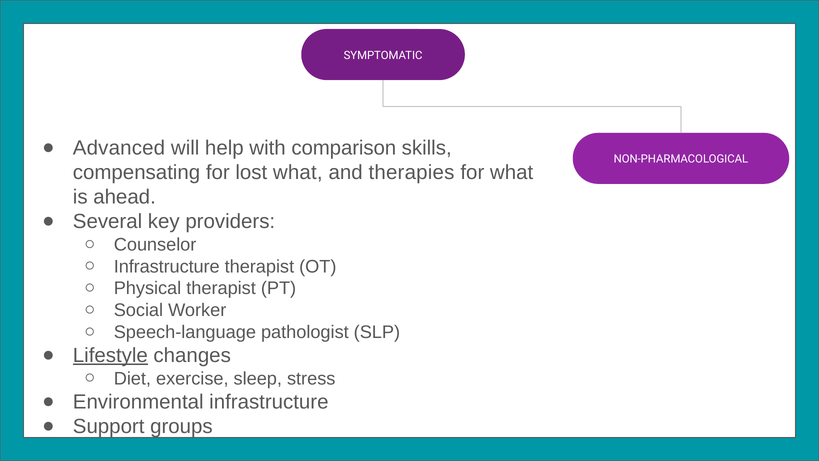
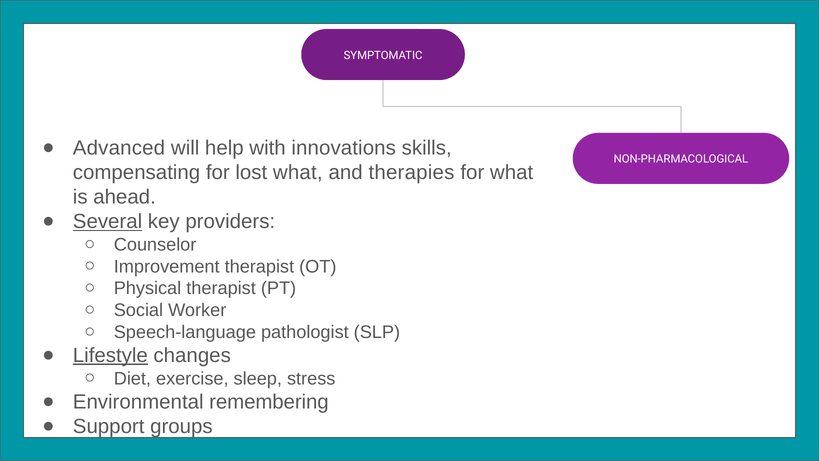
comparison: comparison -> innovations (344, 148)
Several underline: none -> present (108, 221)
Infrastructure: Infrastructure -> Improvement (167, 266)
Environmental infrastructure: infrastructure -> remembering (269, 402)
